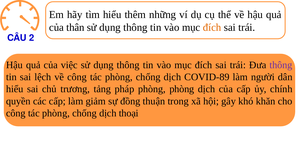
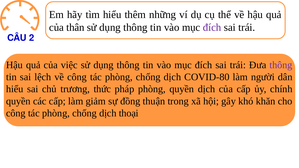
đích colour: orange -> purple (212, 27)
COVID-89: COVID-89 -> COVID-80 (207, 77)
tảng: tảng -> thức (102, 89)
phòng phòng: phòng -> quyền (182, 89)
